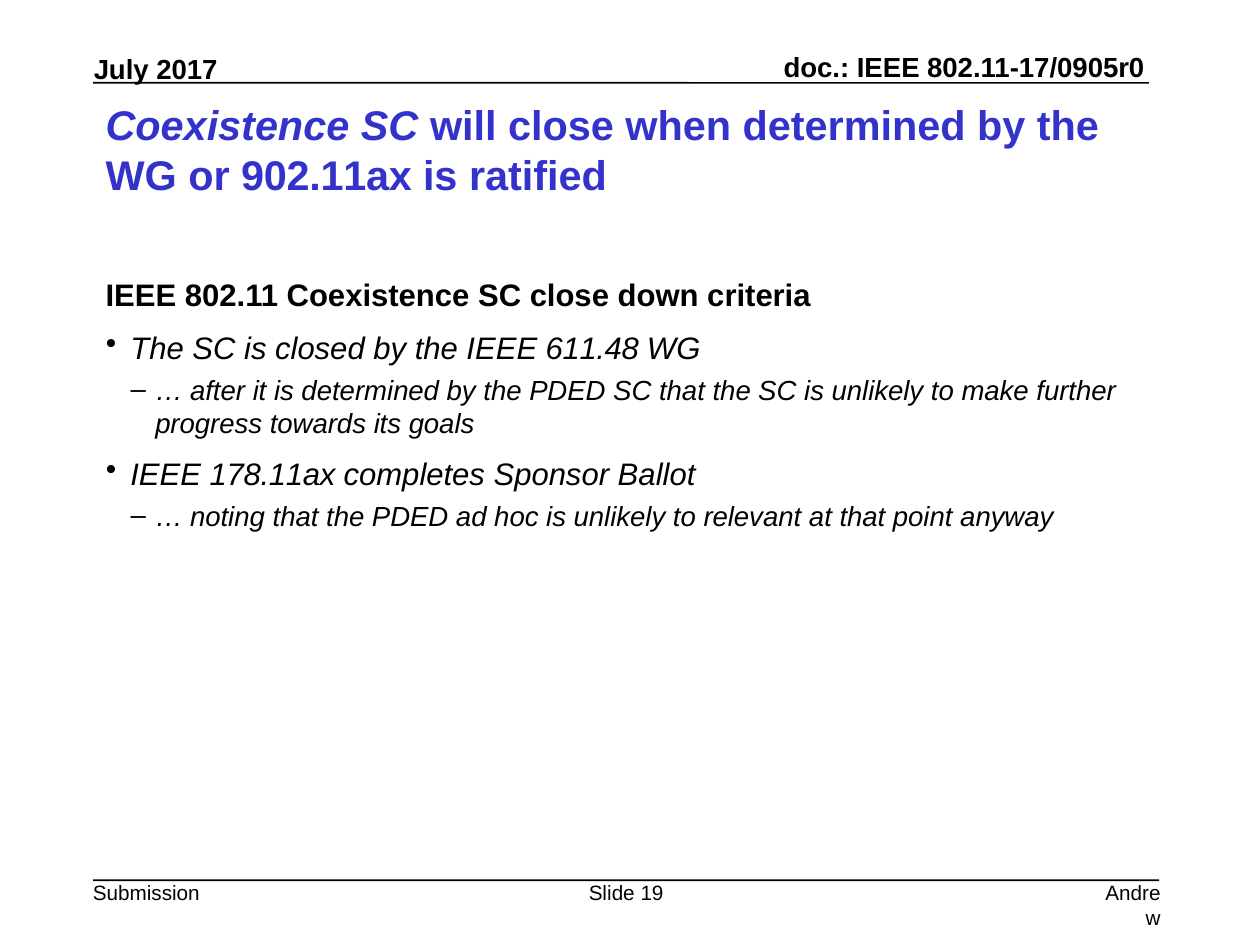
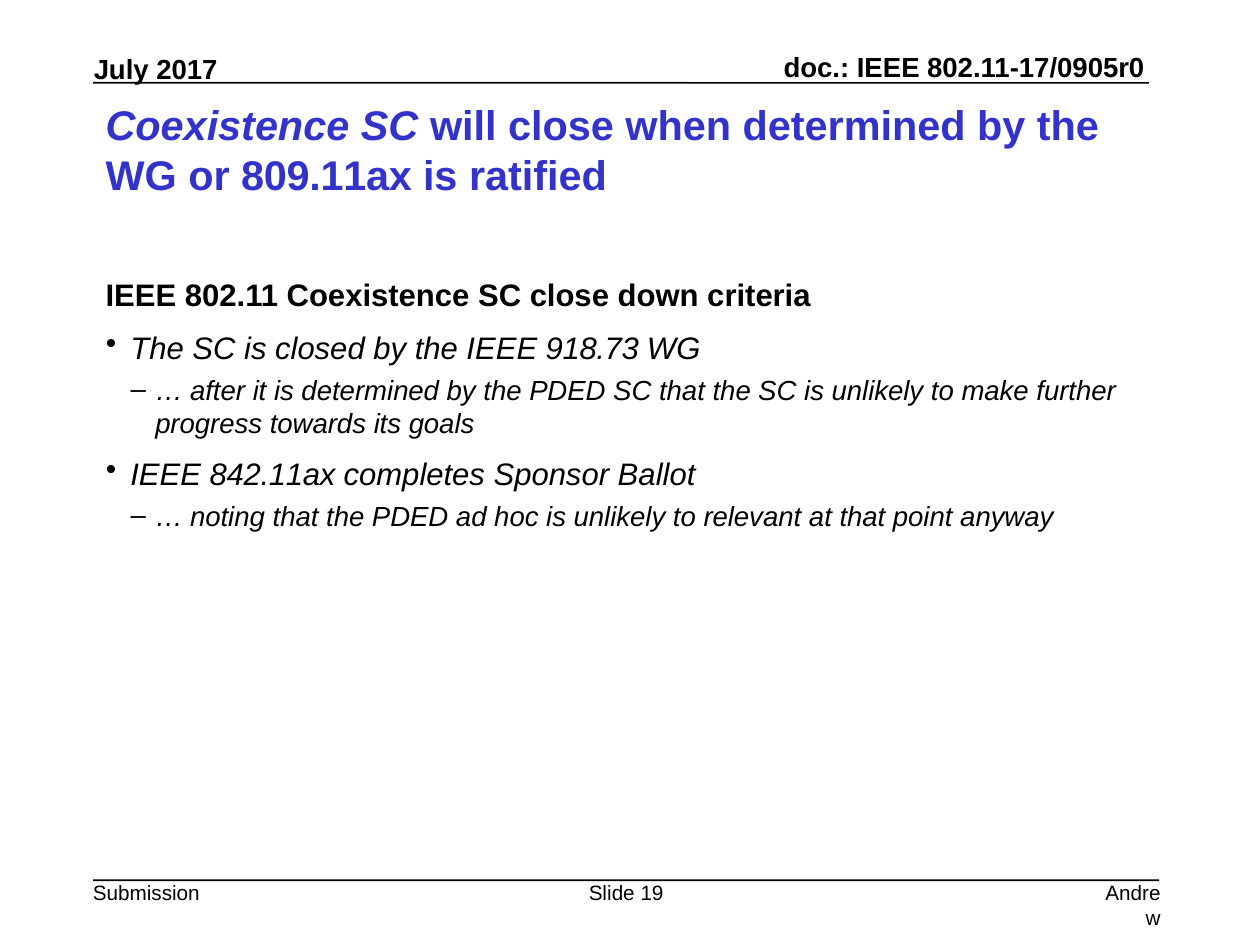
902.11ax: 902.11ax -> 809.11ax (327, 177)
611.48: 611.48 -> 918.73 (592, 349)
178.11ax: 178.11ax -> 842.11ax (272, 475)
